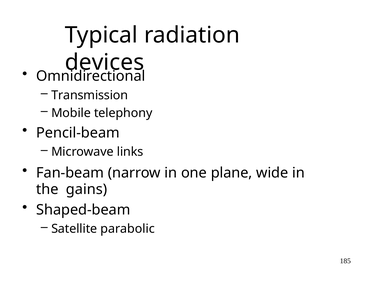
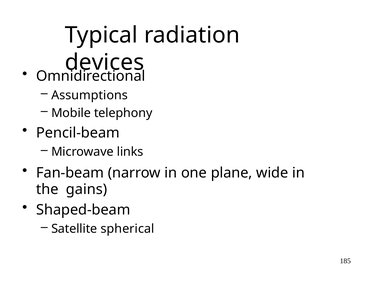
Transmission: Transmission -> Assumptions (90, 95)
parabolic: parabolic -> spherical (128, 229)
